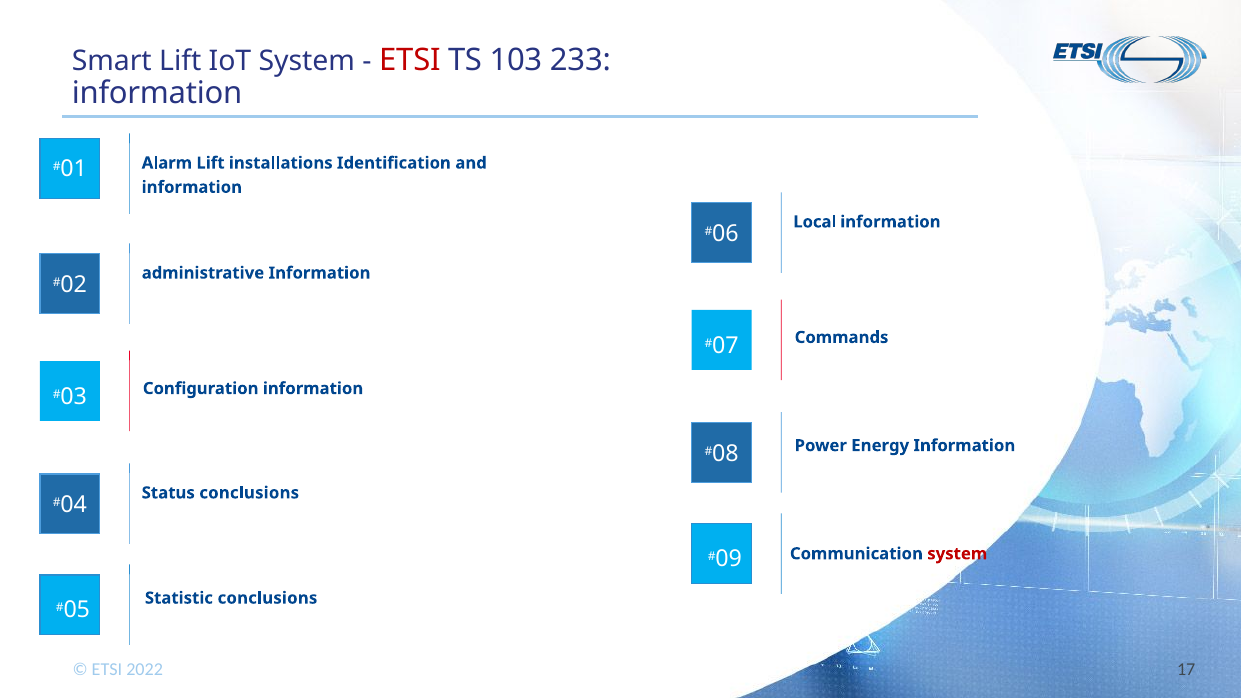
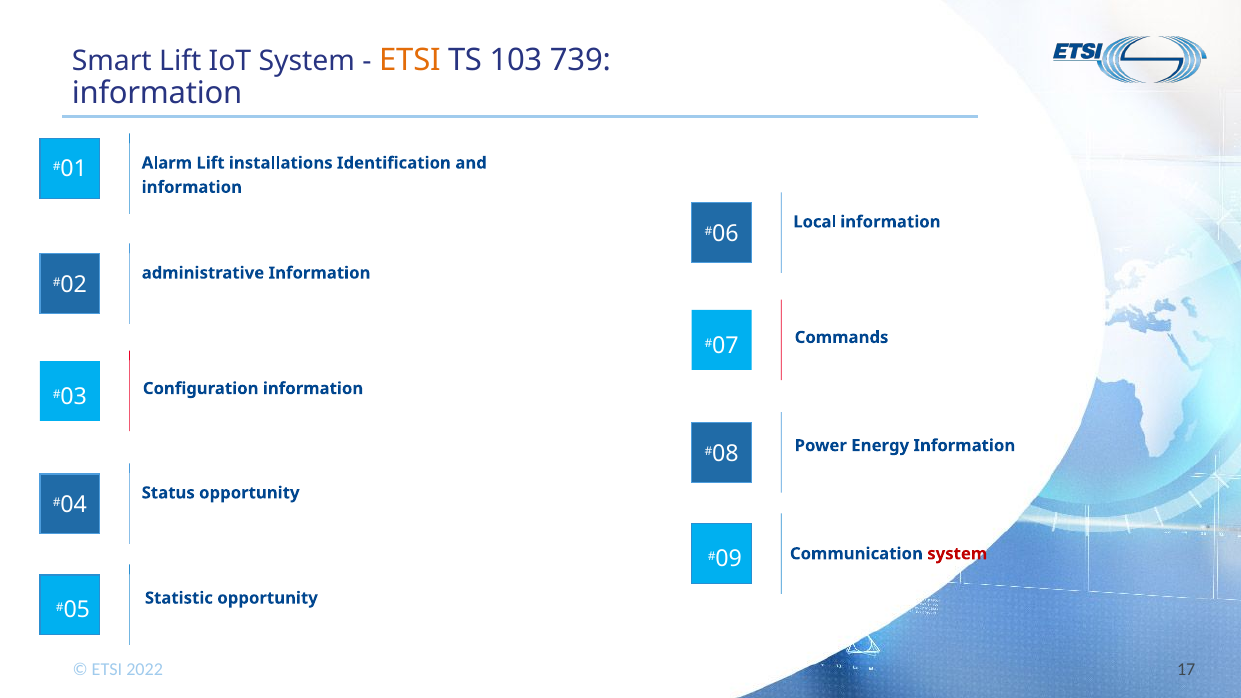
ETSI colour: red -> orange (410, 60)
233: 233 -> 739 (580, 60)
Status conclusions: conclusions -> opportunity (249, 493)
Statistic conclusions: conclusions -> opportunity (268, 598)
